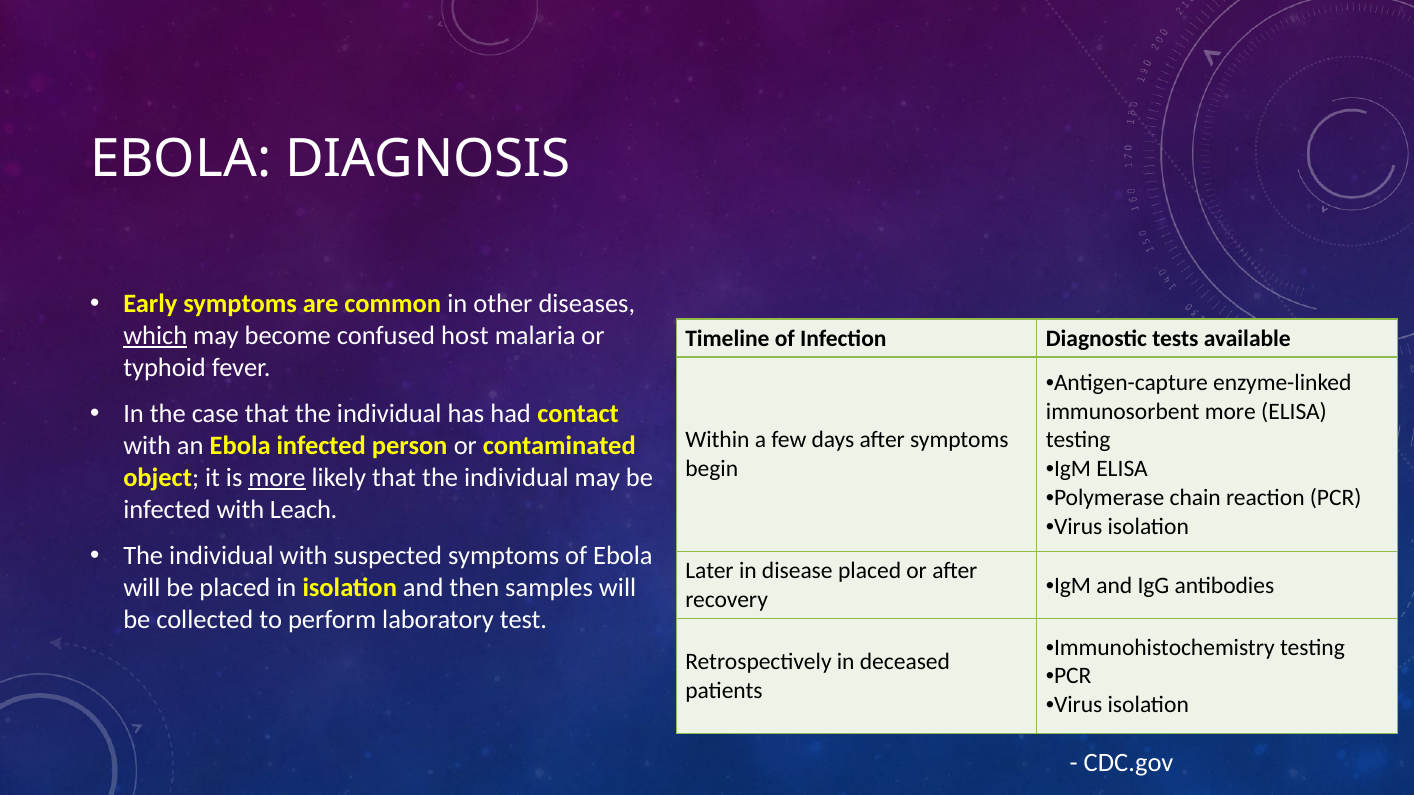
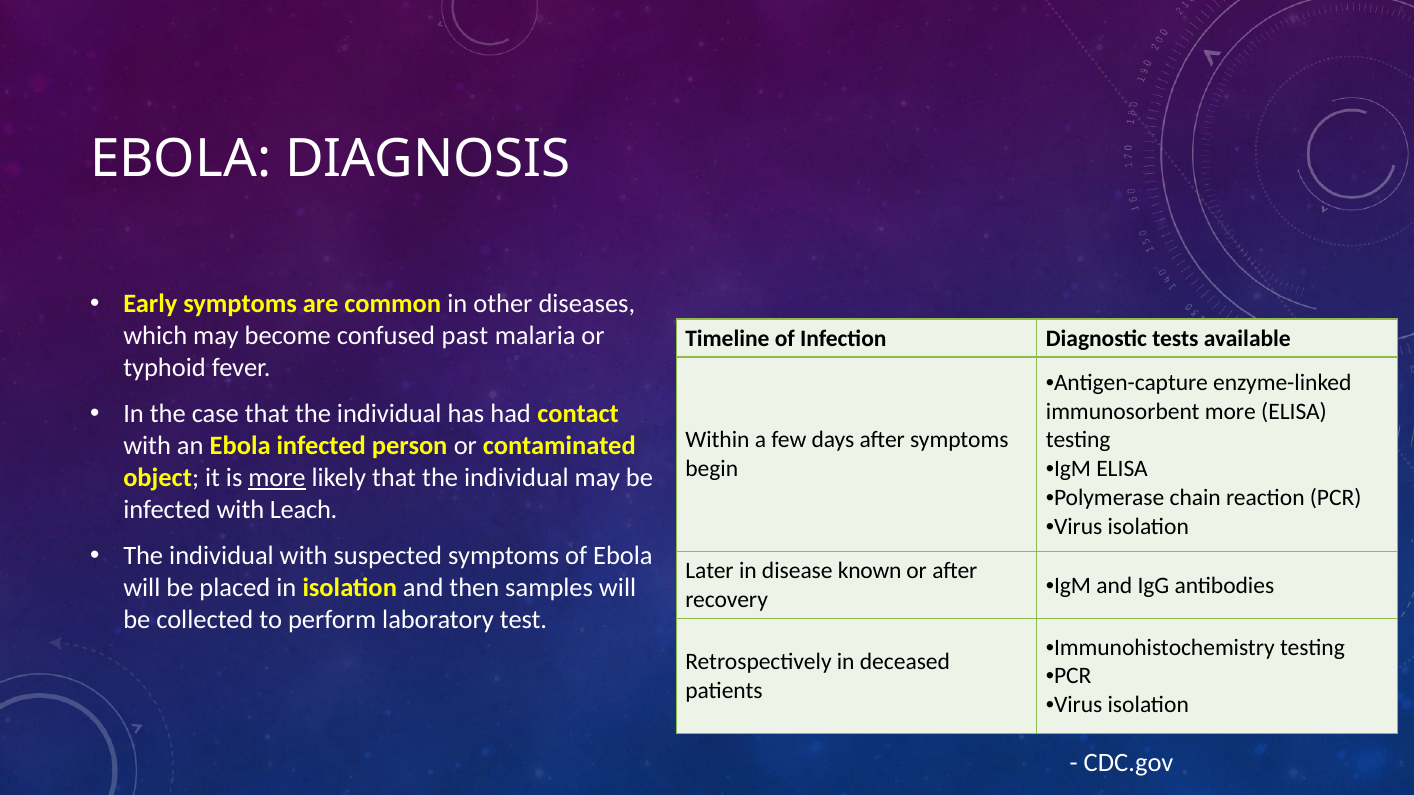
which underline: present -> none (155, 336)
host: host -> past (465, 336)
disease placed: placed -> known (870, 571)
